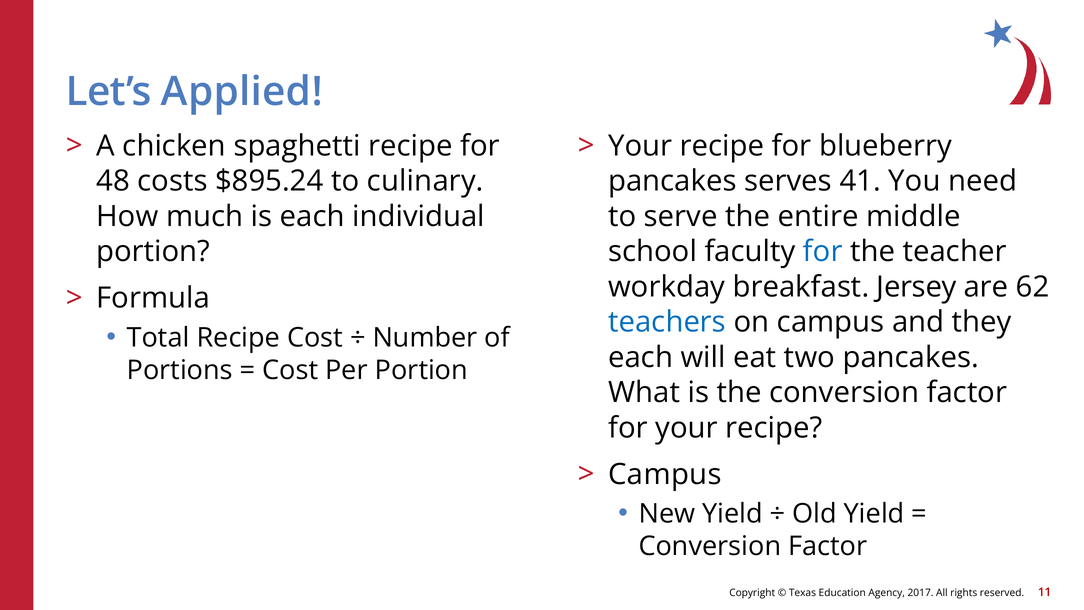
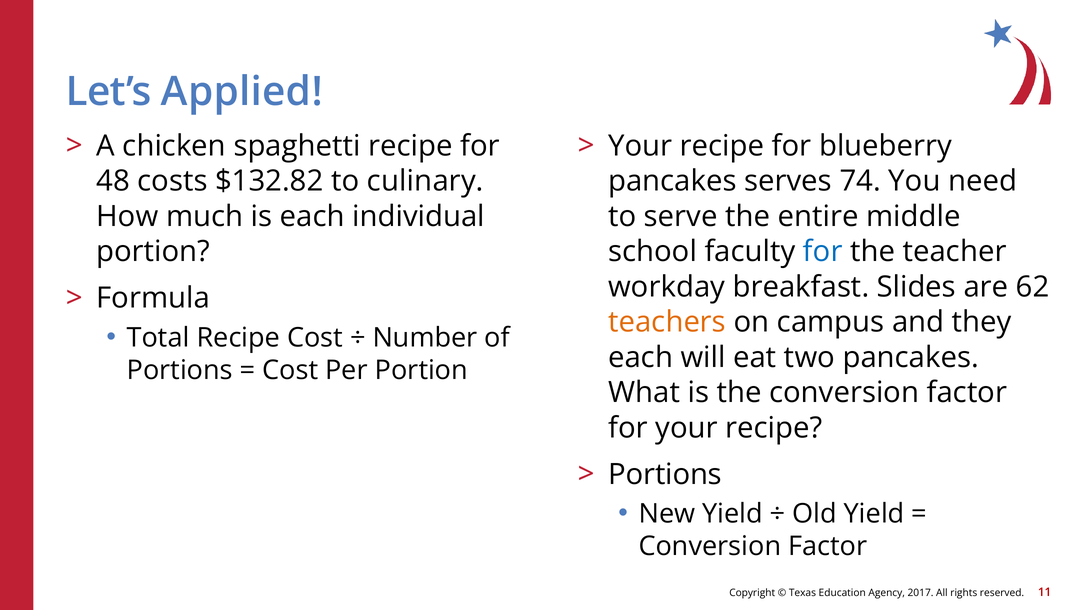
$895.24: $895.24 -> $132.82 (269, 181)
41: 41 -> 74 (860, 181)
Jersey: Jersey -> Slides (916, 287)
teachers colour: blue -> orange (667, 322)
Campus: Campus -> Portions (665, 474)
